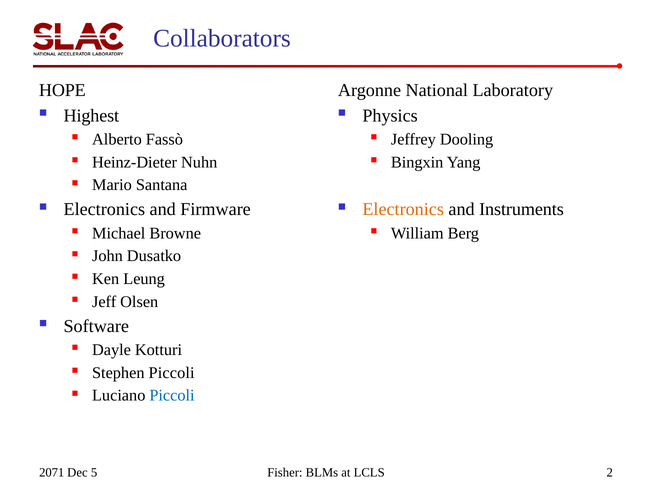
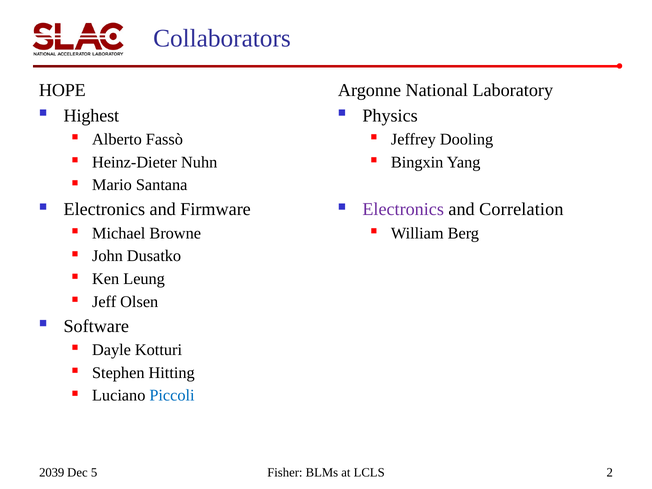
Electronics colour: orange -> purple (403, 210)
Instruments: Instruments -> Correlation (521, 210)
Stephen Piccoli: Piccoli -> Hitting (172, 373)
2071: 2071 -> 2039 (52, 472)
